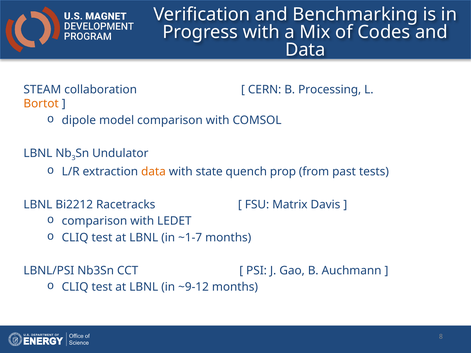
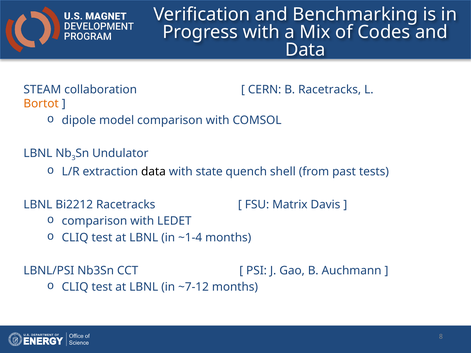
B Processing: Processing -> Racetracks (330, 90)
data colour: orange -> black (153, 172)
prop: prop -> shell (283, 172)
~1-7: ~1-7 -> ~1-4 (190, 238)
~9-12: ~9-12 -> ~7-12 (194, 287)
